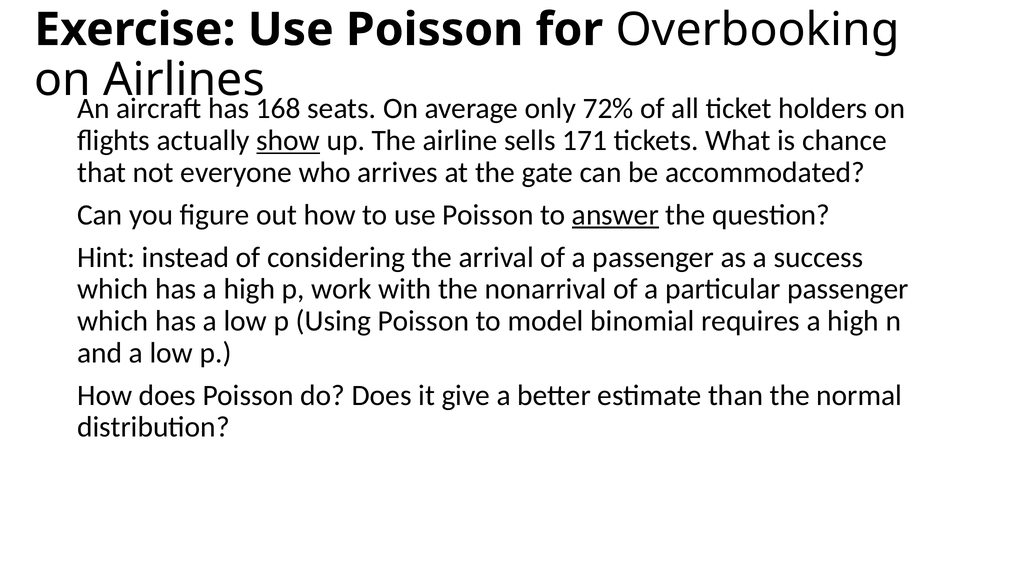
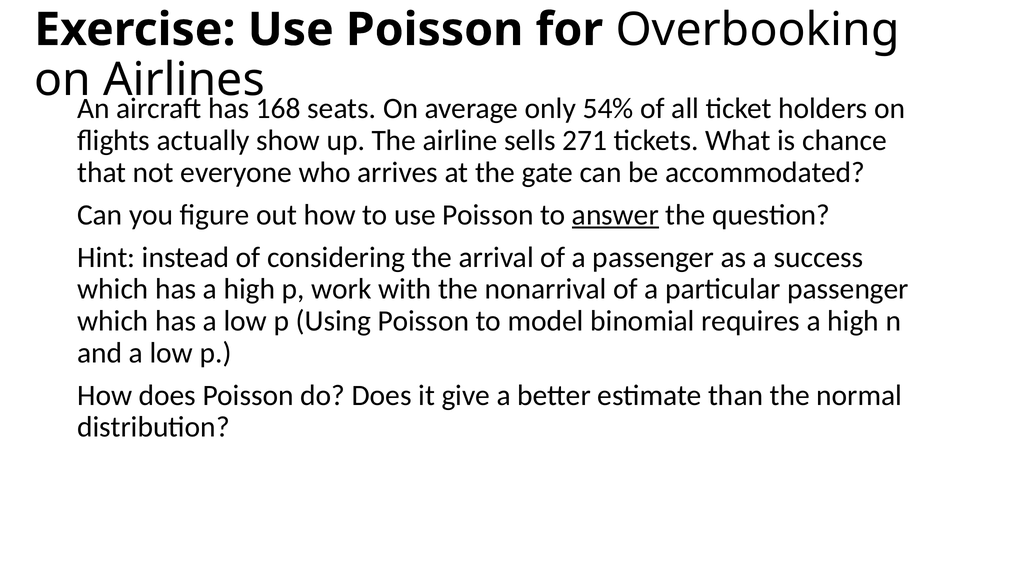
72%: 72% -> 54% (608, 109)
show underline: present -> none (288, 140)
171: 171 -> 271 (585, 140)
